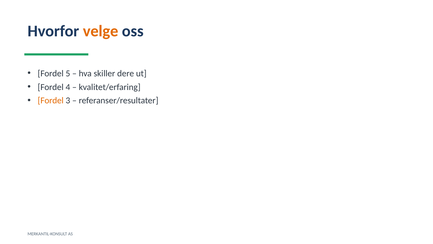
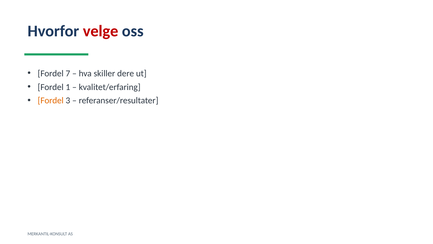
velge colour: orange -> red (101, 31)
5: 5 -> 7 (68, 73)
4: 4 -> 1 (68, 87)
